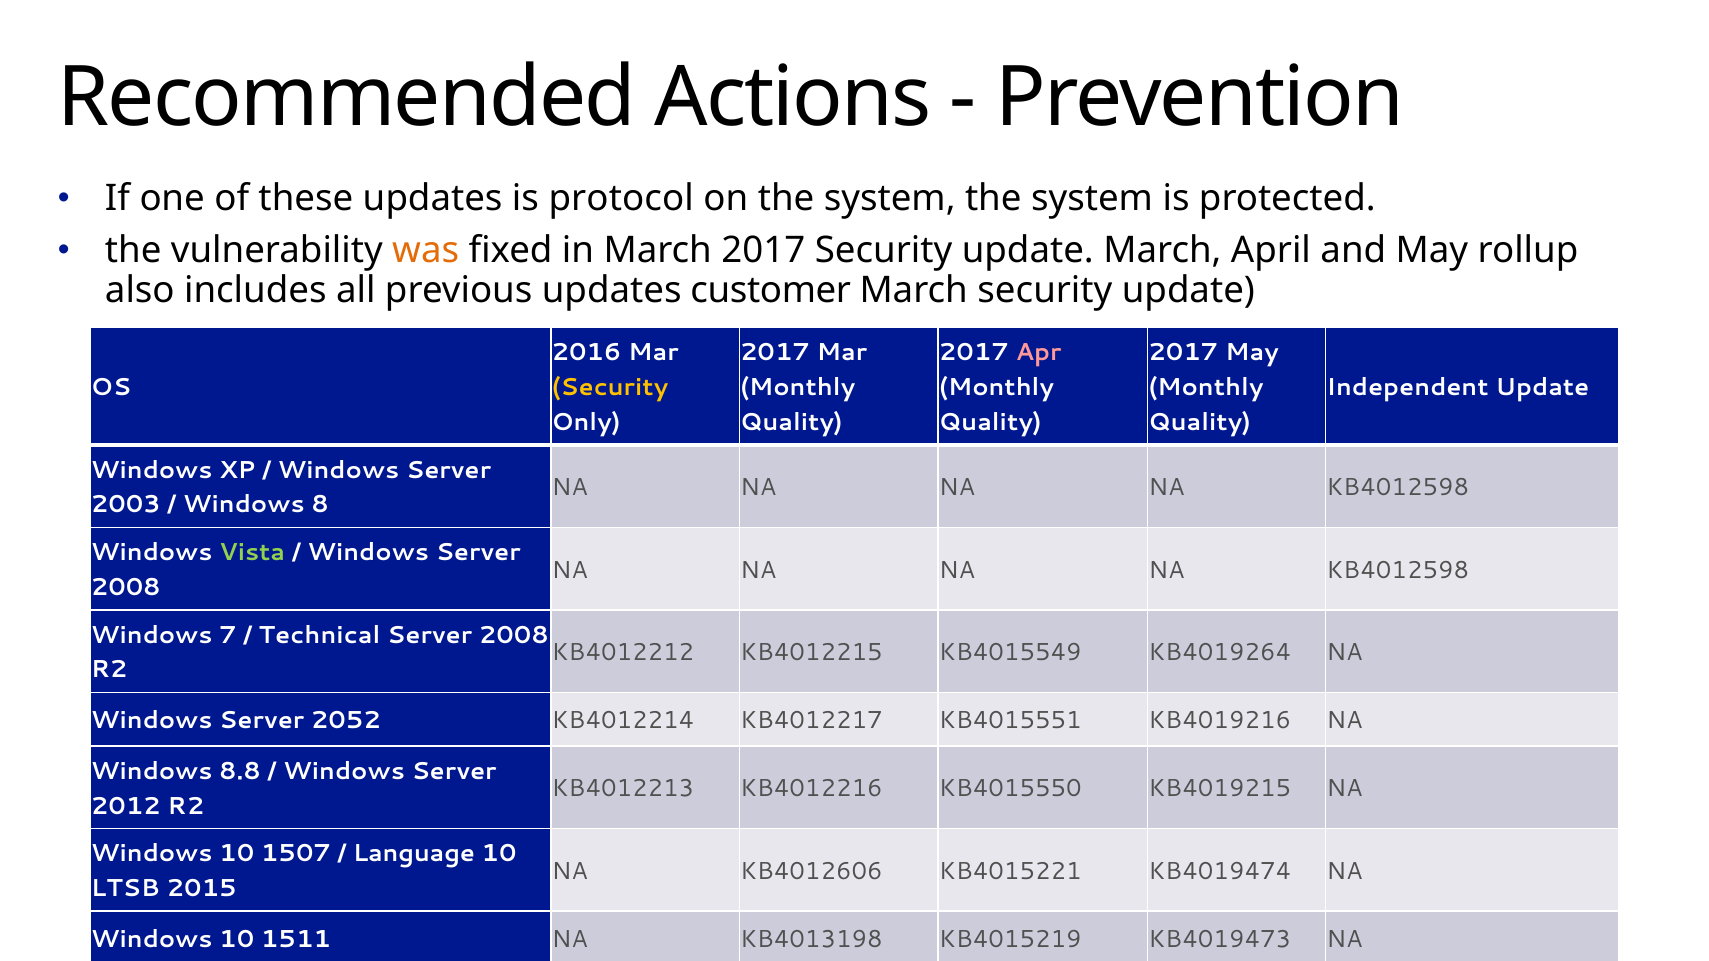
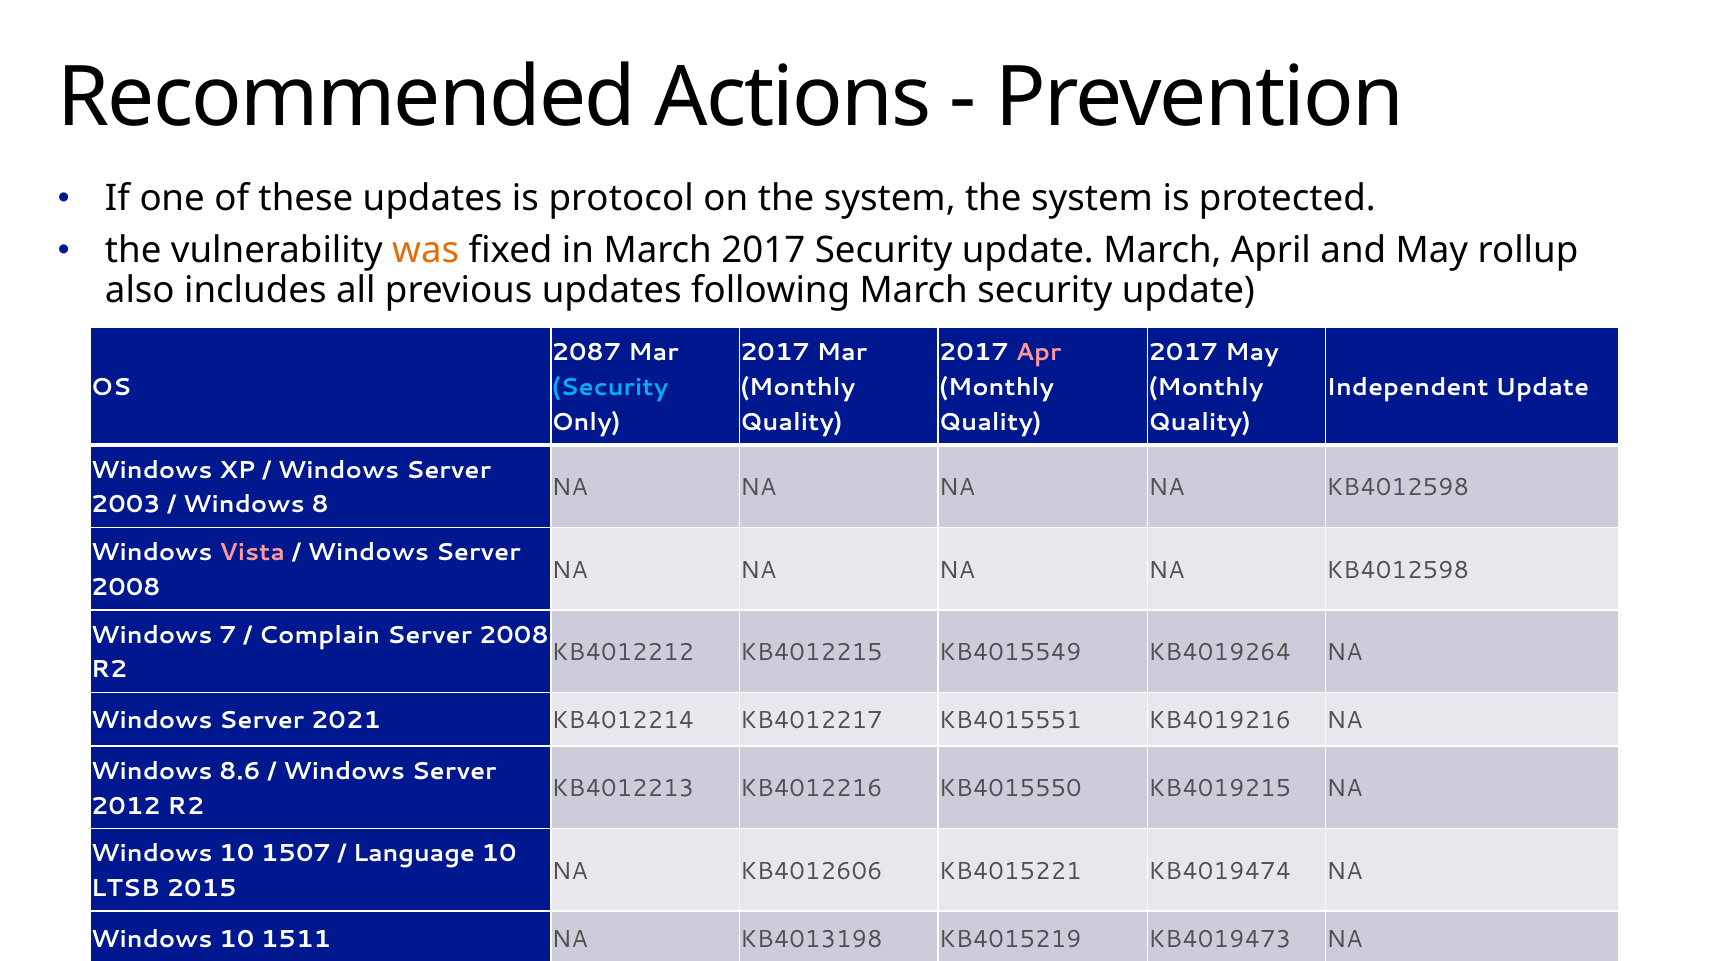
customer: customer -> following (771, 291)
2016: 2016 -> 2087 (586, 353)
Security colour: yellow -> light blue (610, 388)
Vista colour: light green -> pink (252, 553)
Technical: Technical -> Complain (320, 635)
2052: 2052 -> 2021 (346, 721)
8.8: 8.8 -> 8.6 (240, 771)
